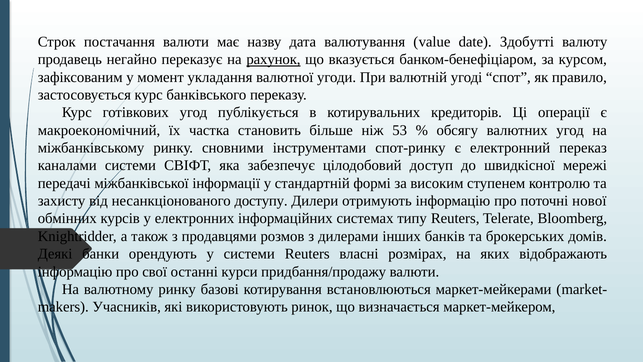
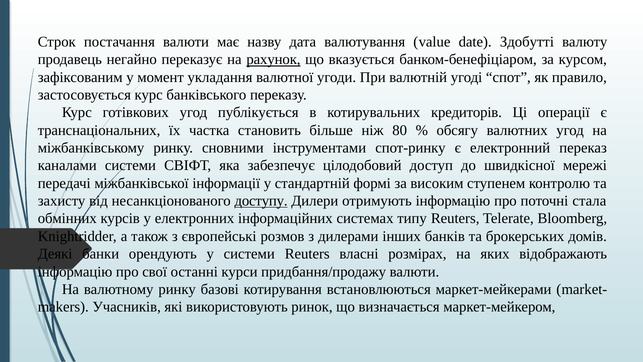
макроекономічний: макроекономічний -> транснаціональних (99, 130)
53: 53 -> 80 (400, 130)
доступу underline: none -> present (261, 201)
нової: нової -> стала (589, 201)
продавцями: продавцями -> європейські (219, 236)
